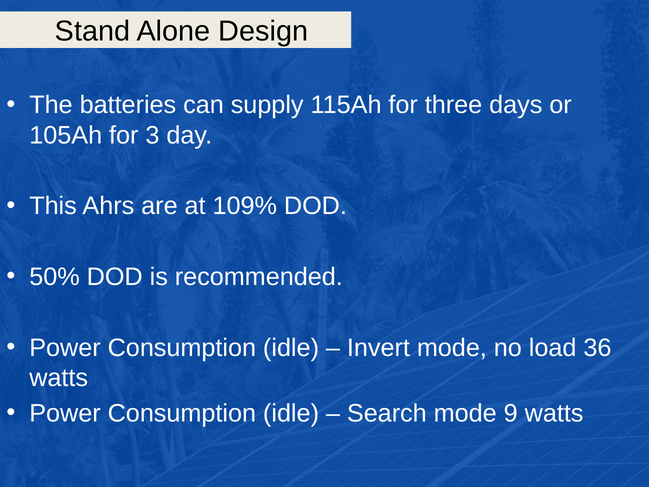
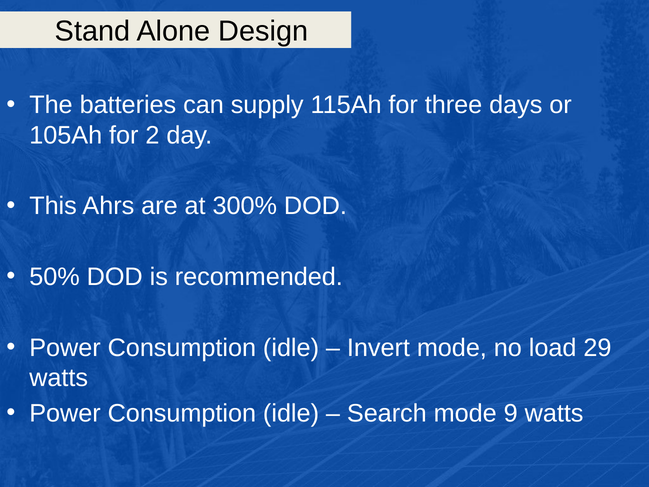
3: 3 -> 2 (152, 135)
109%: 109% -> 300% (245, 206)
36: 36 -> 29 (597, 347)
